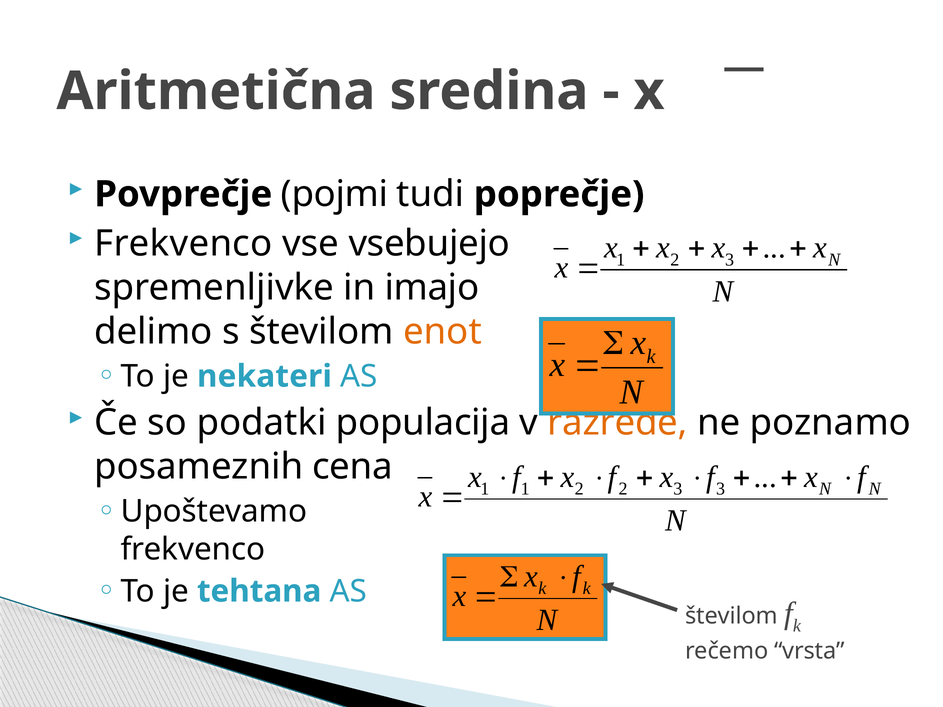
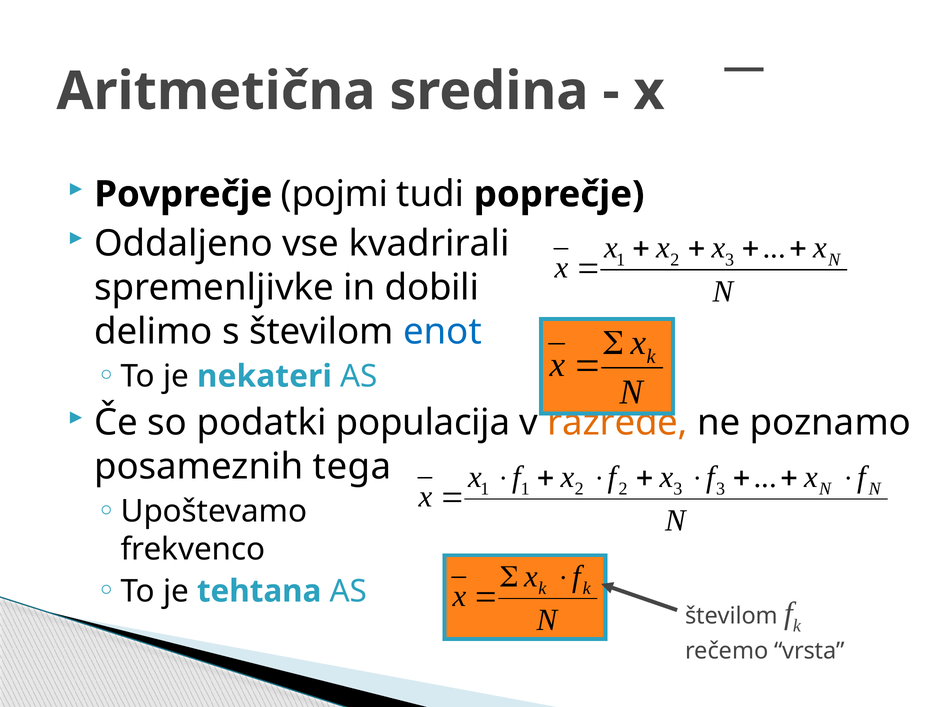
Frekvenco: Frekvenco -> Oddaljeno (184, 244)
vsebujejo: vsebujejo -> kvadrirali (429, 244)
imajo: imajo -> dobili (432, 288)
enot colour: orange -> blue (442, 332)
cena: cena -> tega (352, 467)
